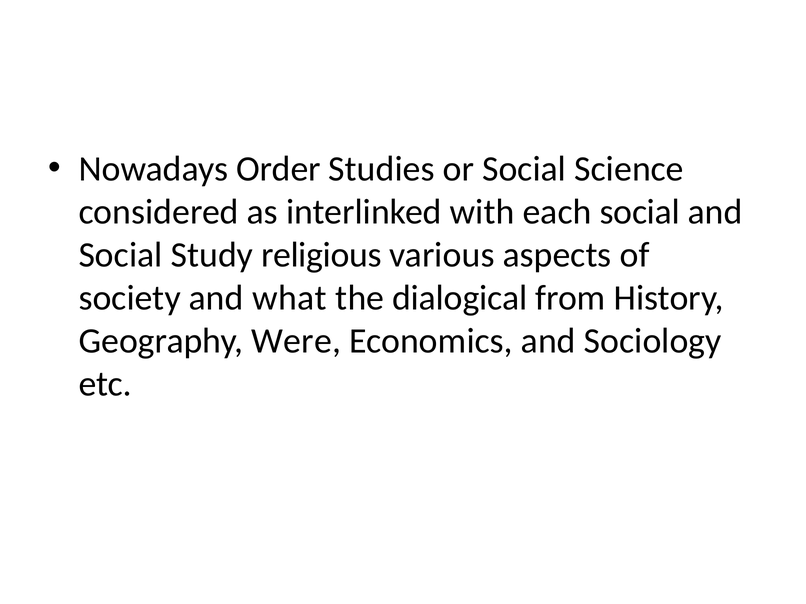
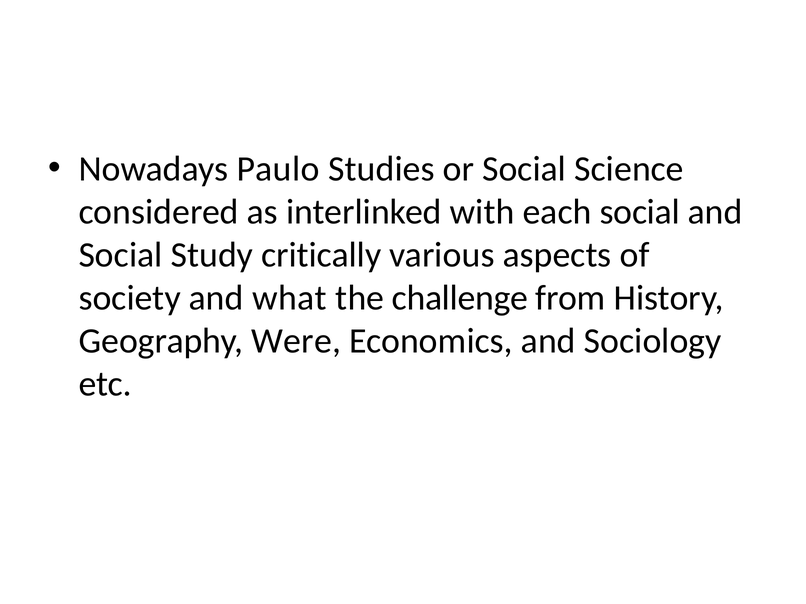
Order: Order -> Paulo (278, 169)
religious: religious -> critically (321, 255)
dialogical: dialogical -> challenge (460, 298)
